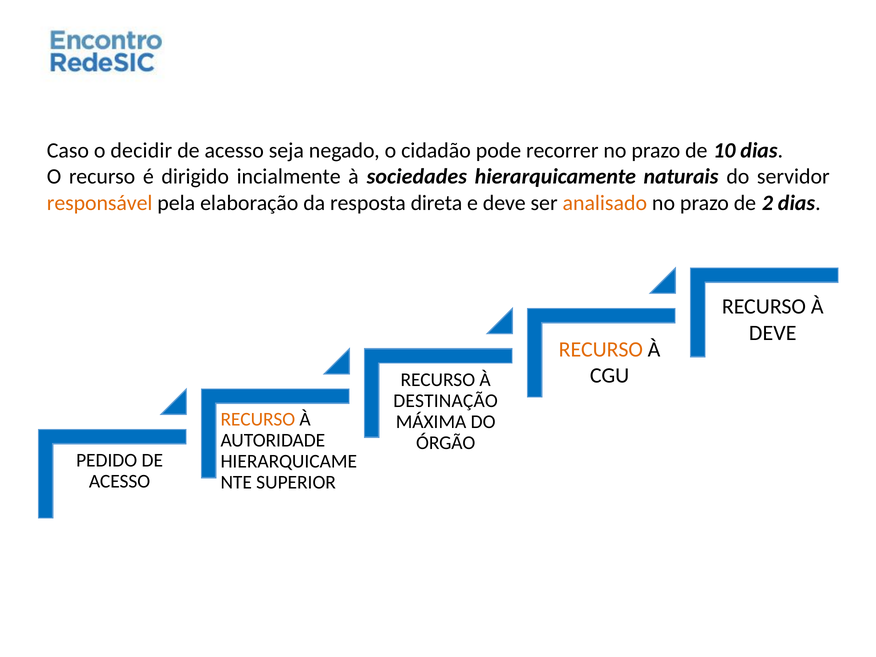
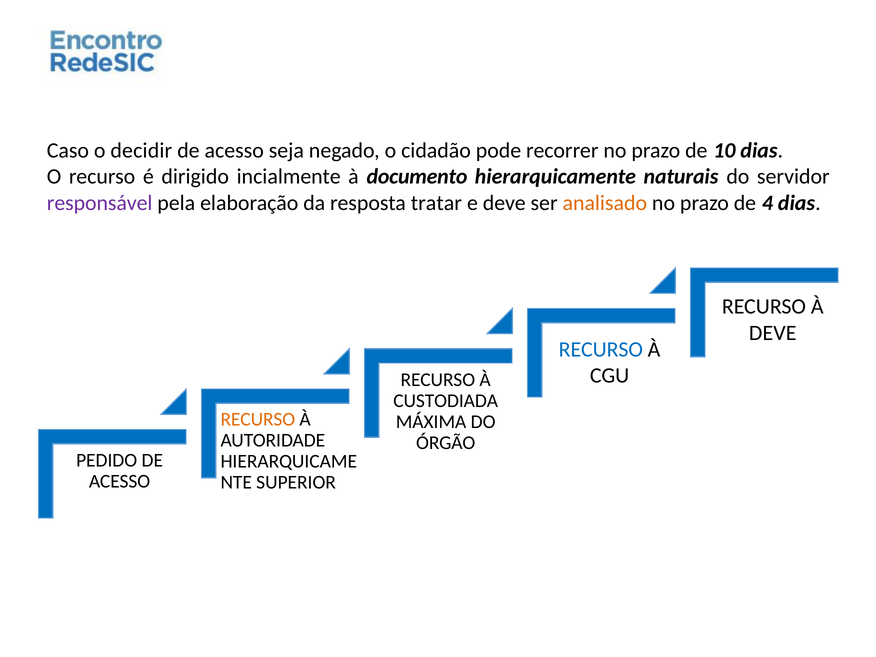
sociedades: sociedades -> documento (417, 177)
responsável colour: orange -> purple (100, 203)
direta: direta -> tratar (436, 203)
2: 2 -> 4 (768, 203)
RECURSO colour: orange -> blue (601, 349)
DESTINAÇÃO: DESTINAÇÃO -> CUSTODIADA (446, 401)
